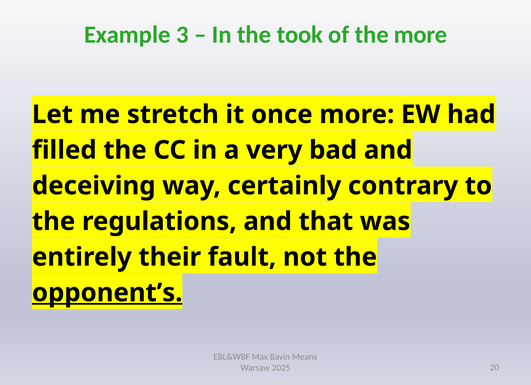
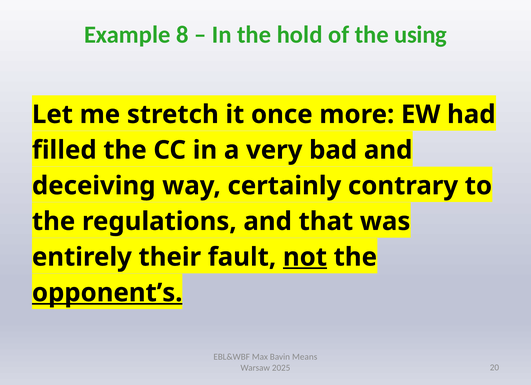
3: 3 -> 8 (182, 35)
took: took -> hold (300, 35)
the more: more -> using (421, 35)
not underline: none -> present (305, 257)
